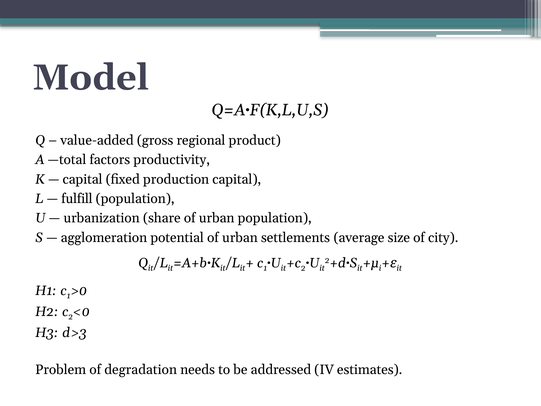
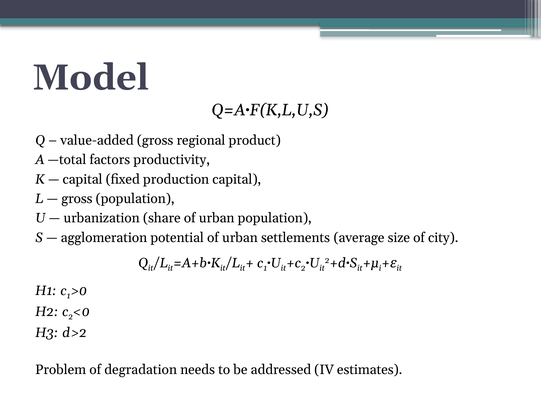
fulfill: fulfill -> gross (77, 199)
d>3: d>3 -> d>2 (74, 332)
